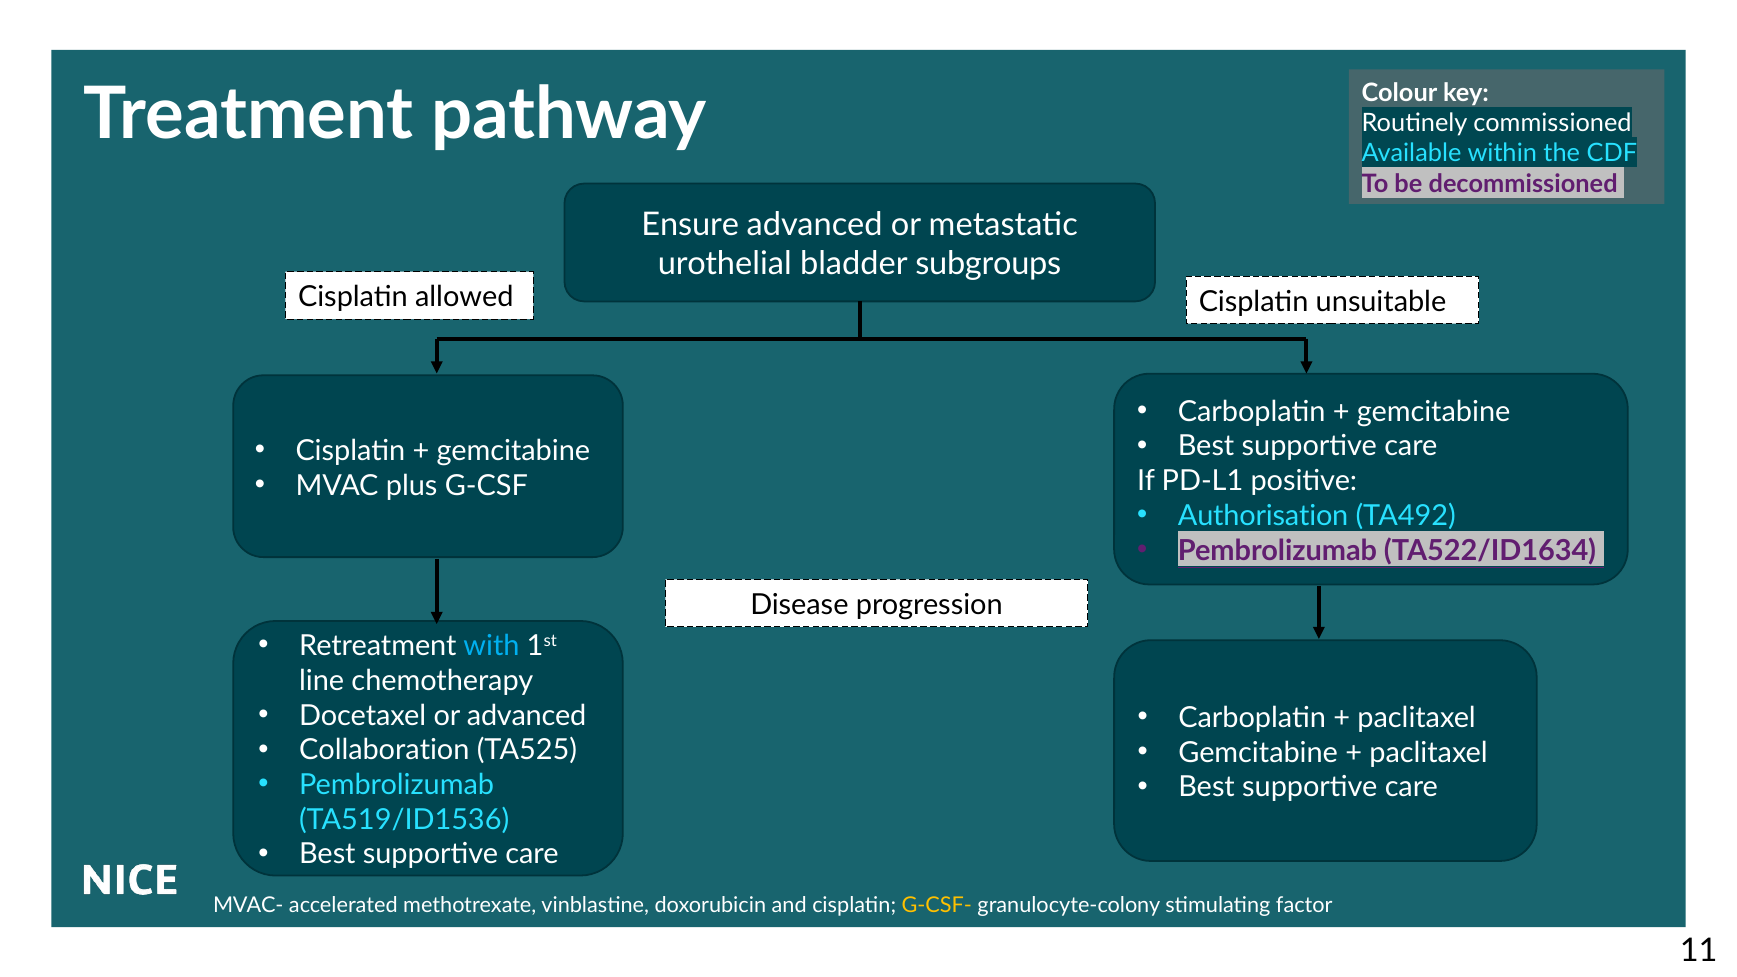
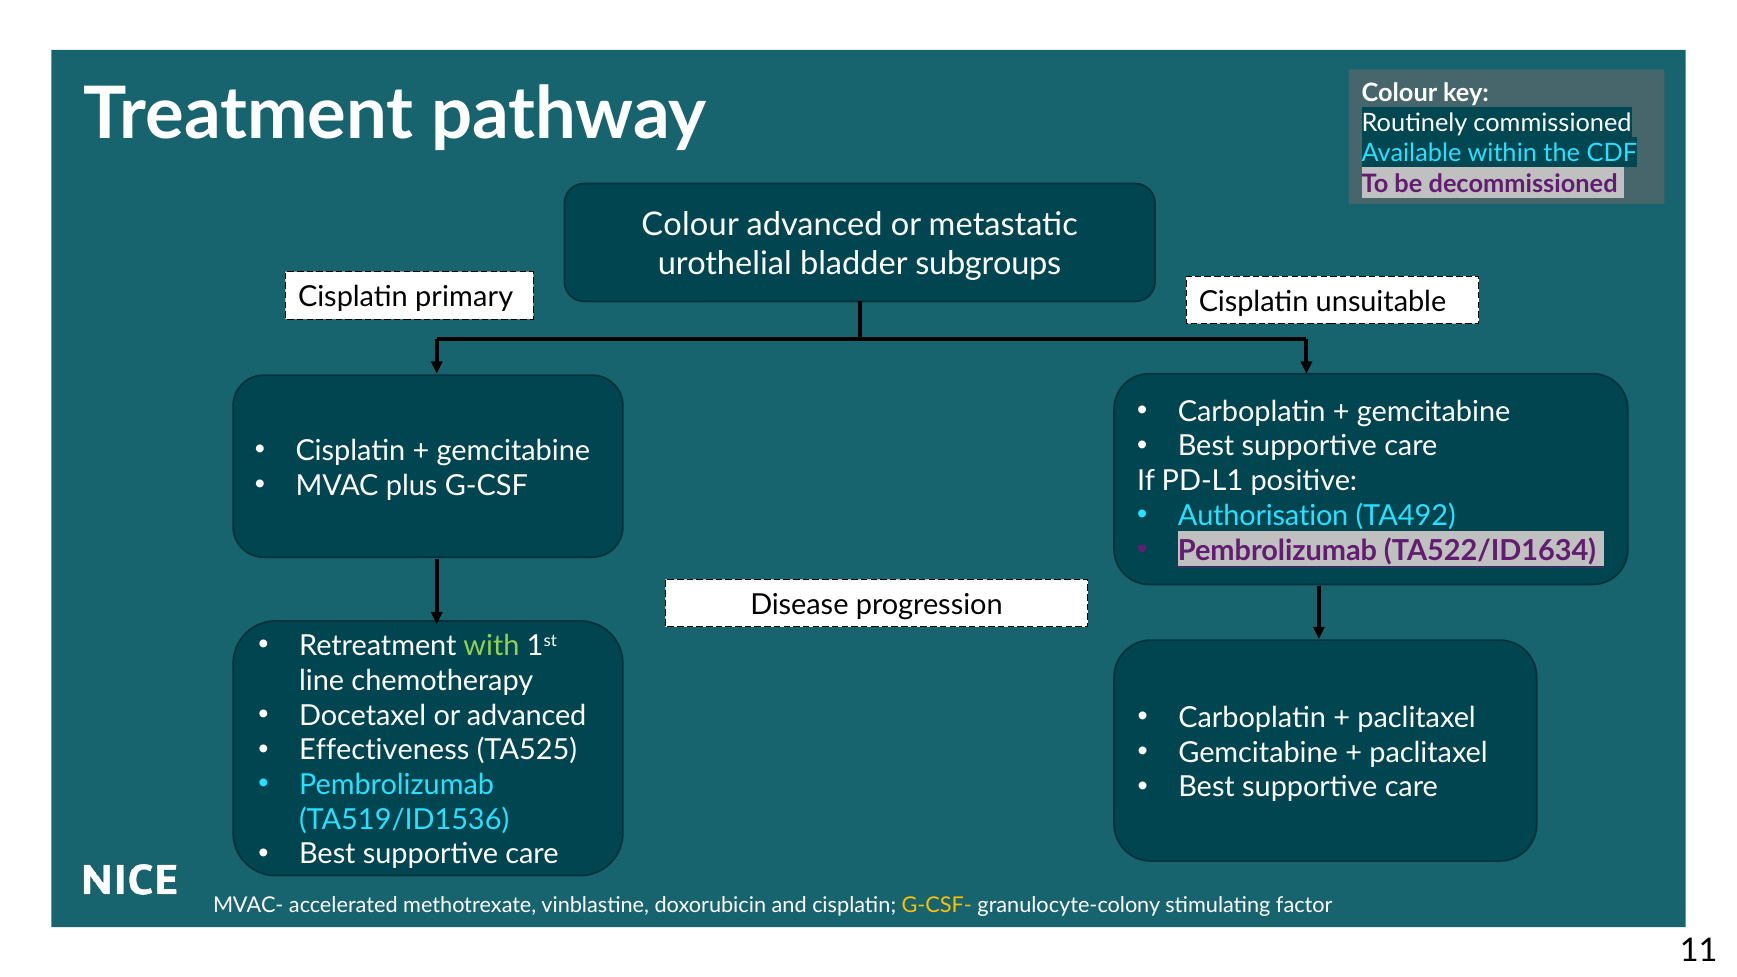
Ensure: Ensure -> Colour (690, 225)
allowed: allowed -> primary (464, 297)
with colour: light blue -> light green (491, 646)
Collaboration: Collaboration -> Effectiveness (384, 750)
